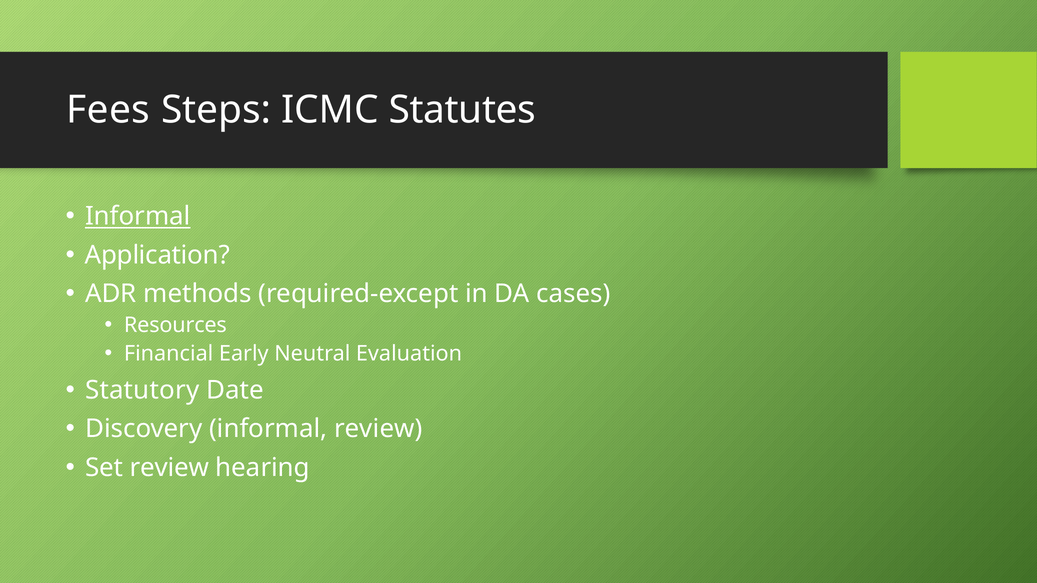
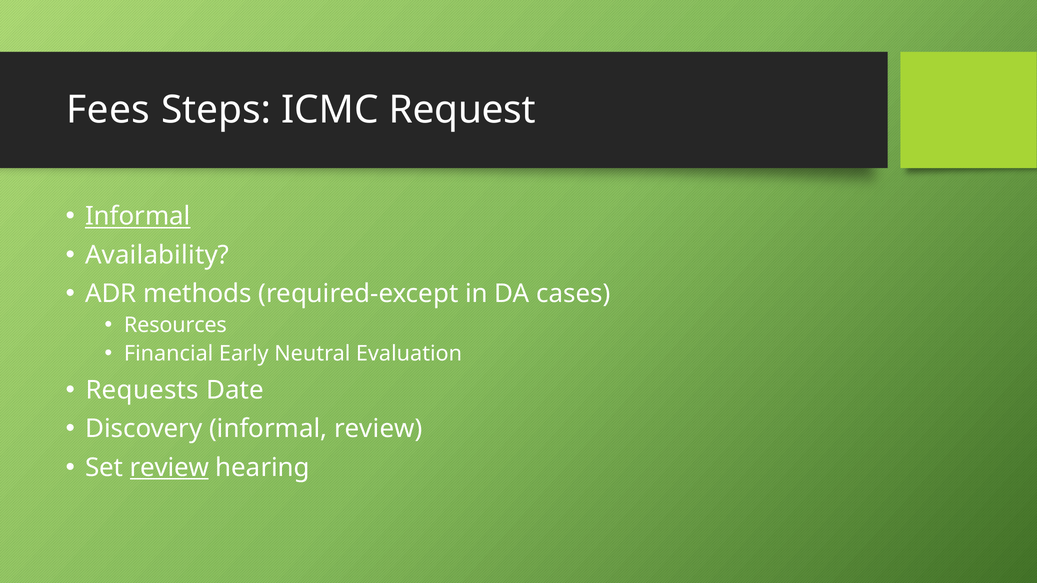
Statutes: Statutes -> Request (462, 110)
Application: Application -> Availability (157, 255)
Statutory: Statutory -> Requests (142, 390)
review underline: none -> present (169, 468)
